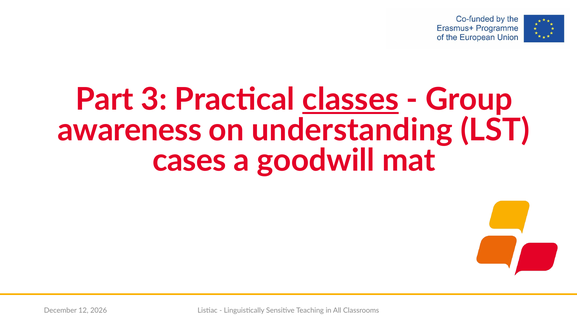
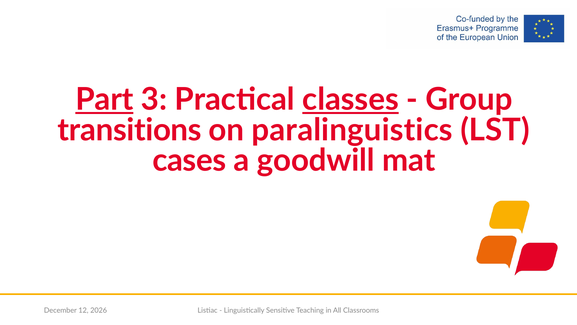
Part underline: none -> present (104, 99)
awareness: awareness -> transitions (130, 130)
understanding: understanding -> paralinguistics (352, 130)
